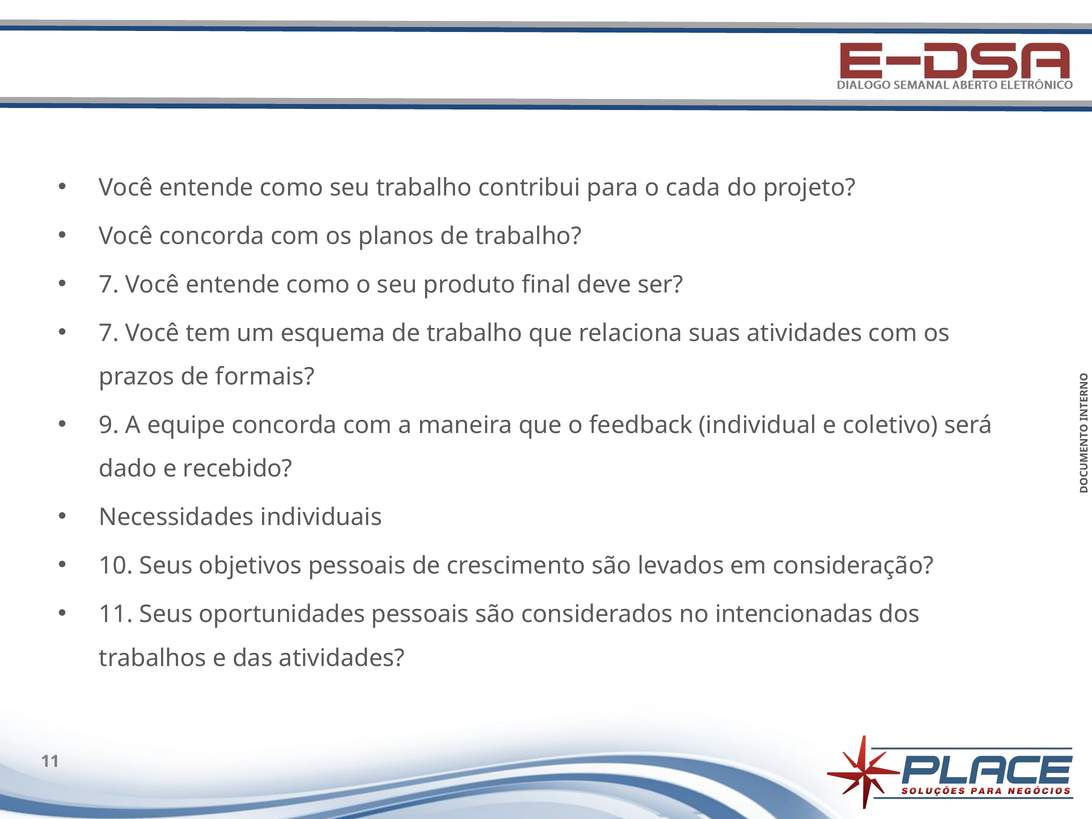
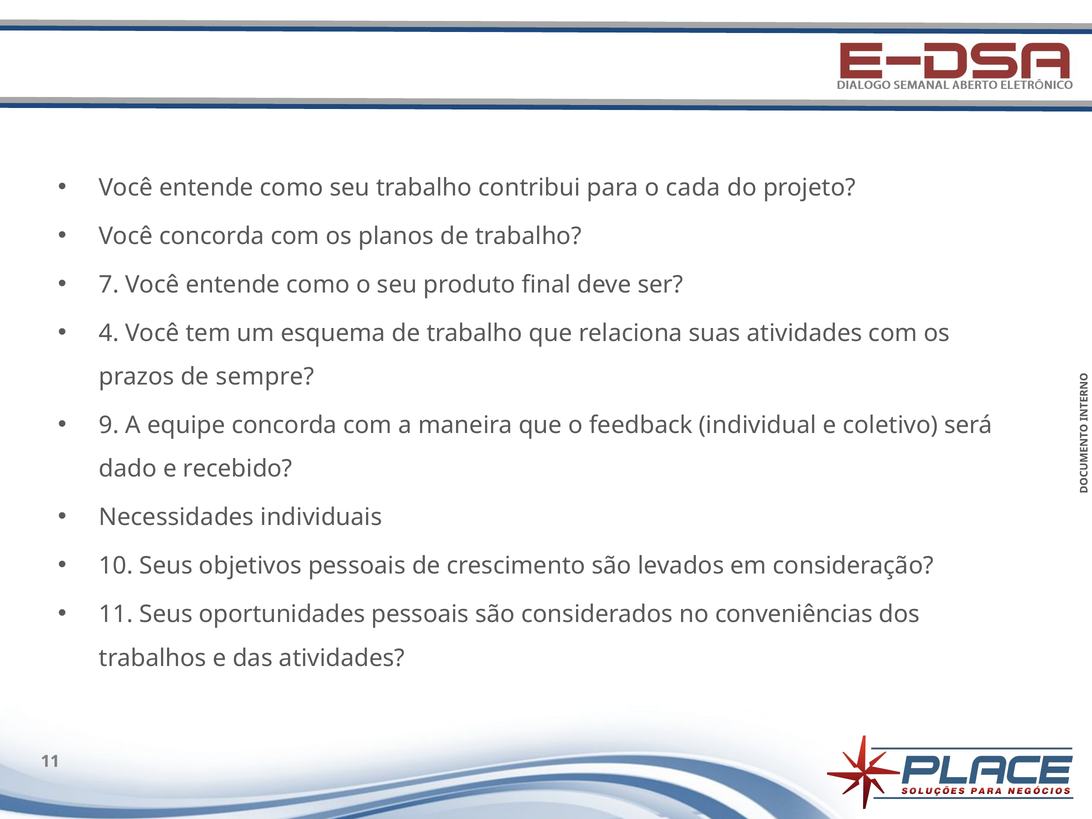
7: 7 -> 4 (109, 333)
formais: formais -> sempre (265, 377)
intencionadas: intencionadas -> conveniências (794, 614)
